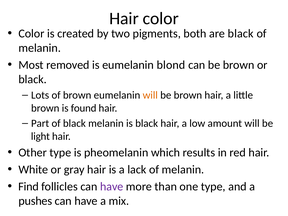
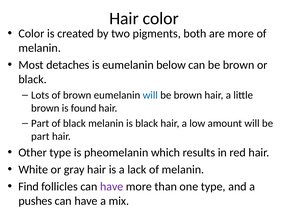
are black: black -> more (241, 33)
removed: removed -> detaches (68, 65)
blond: blond -> below (171, 65)
will colour: orange -> blue (150, 95)
light: light -> part (40, 136)
